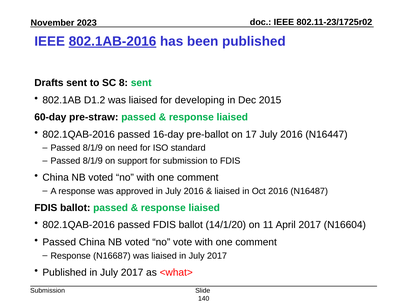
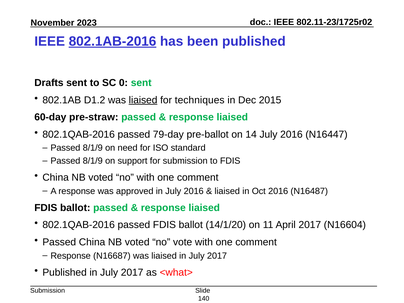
8: 8 -> 0 (123, 83)
liaised underline: none -> present (143, 100)
developing: developing -> techniques (200, 100)
16-day: 16-day -> 79-day (168, 134)
17: 17 -> 14 (251, 134)
